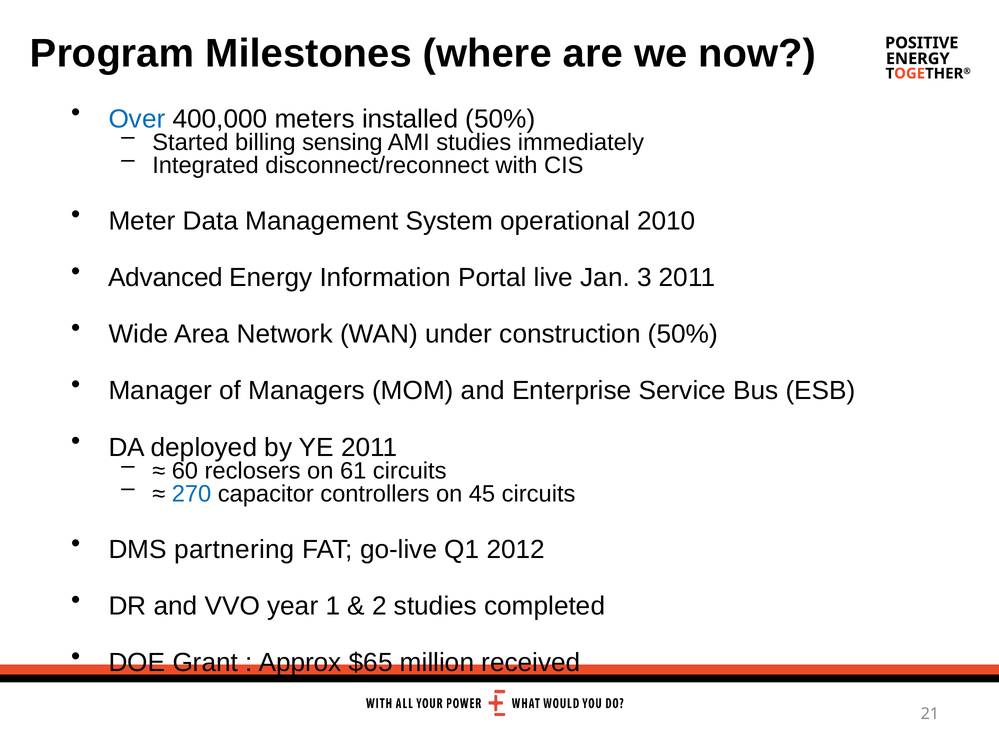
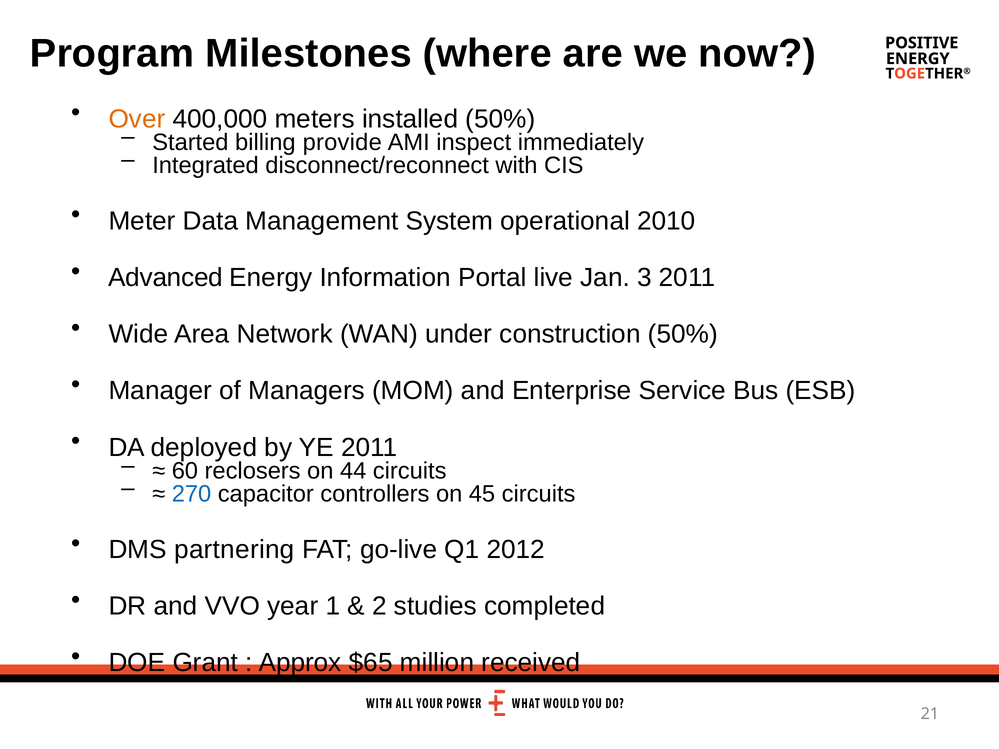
Over colour: blue -> orange (137, 119)
sensing: sensing -> provide (342, 143)
AMI studies: studies -> inspect (474, 143)
61: 61 -> 44 (353, 471)
